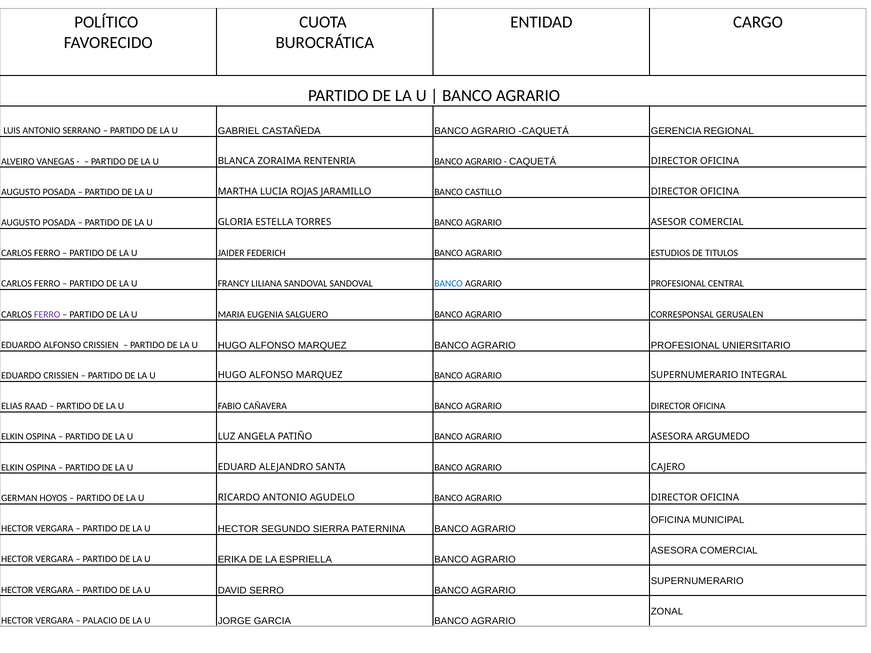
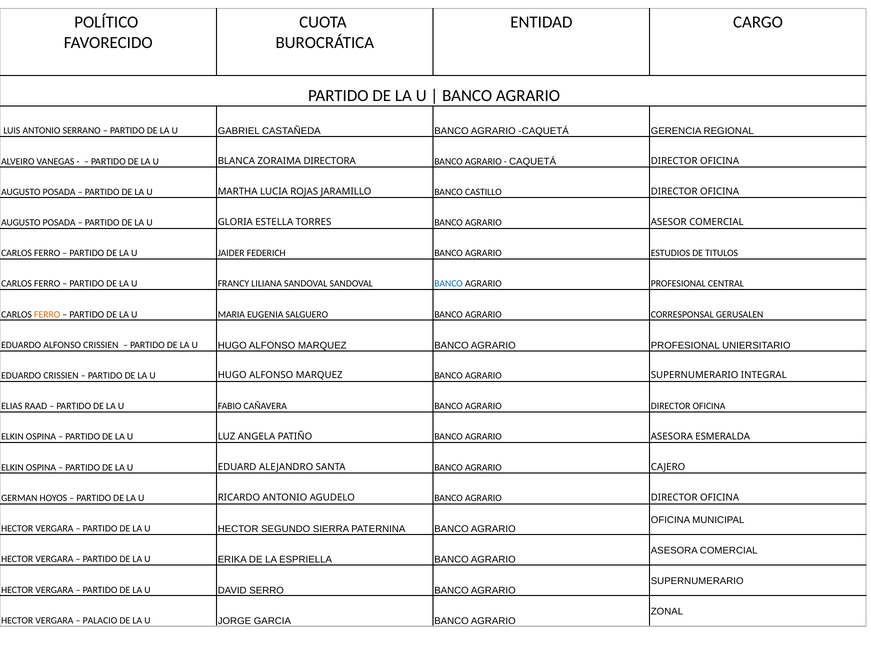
RENTENRIA: RENTENRIA -> DIRECTORA (330, 161)
FERRO colour: purple -> orange (47, 314)
ARGUMEDO: ARGUMEDO -> ESMERALDA (723, 437)
